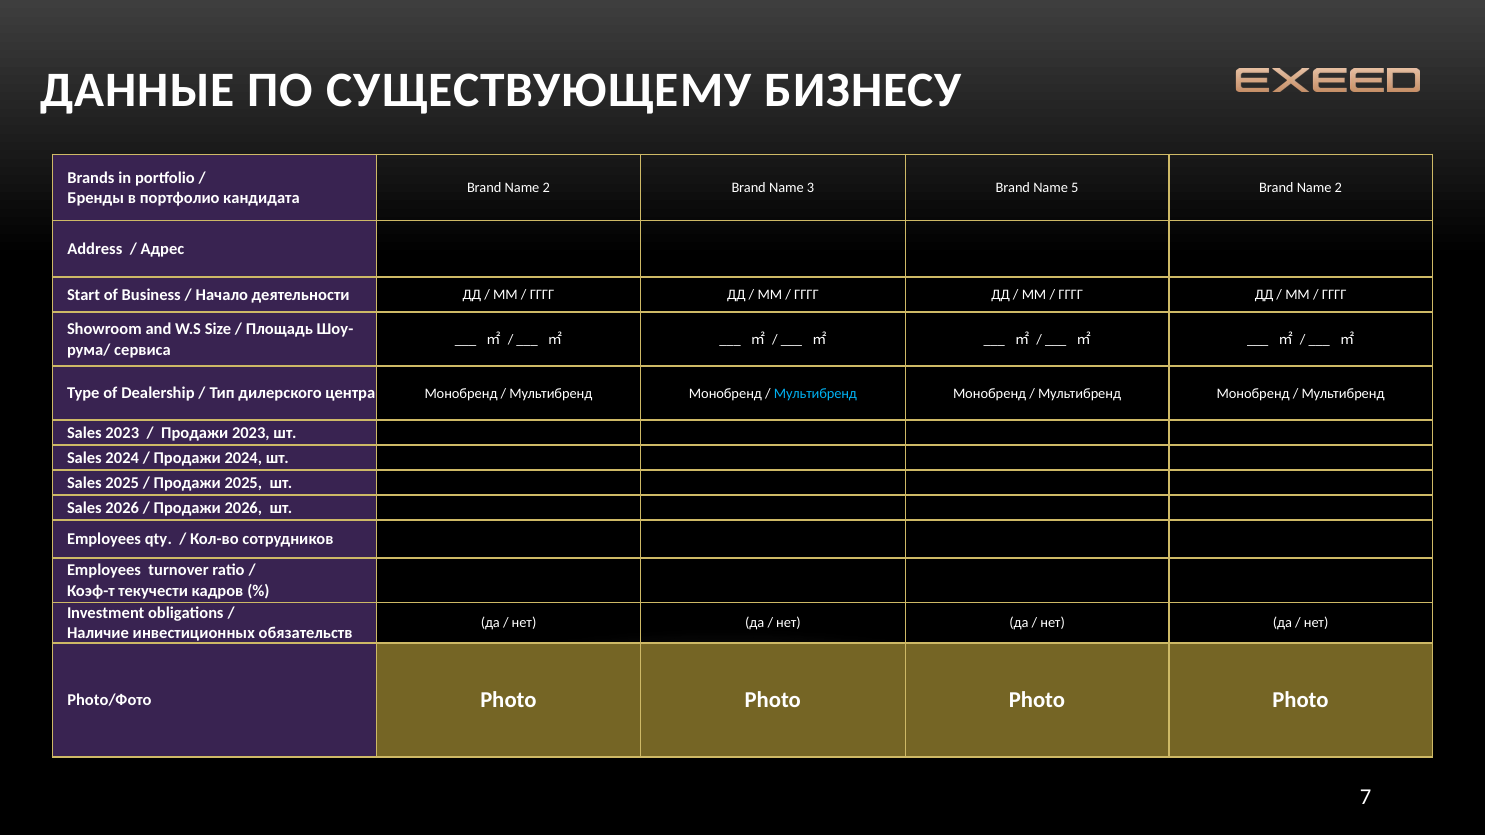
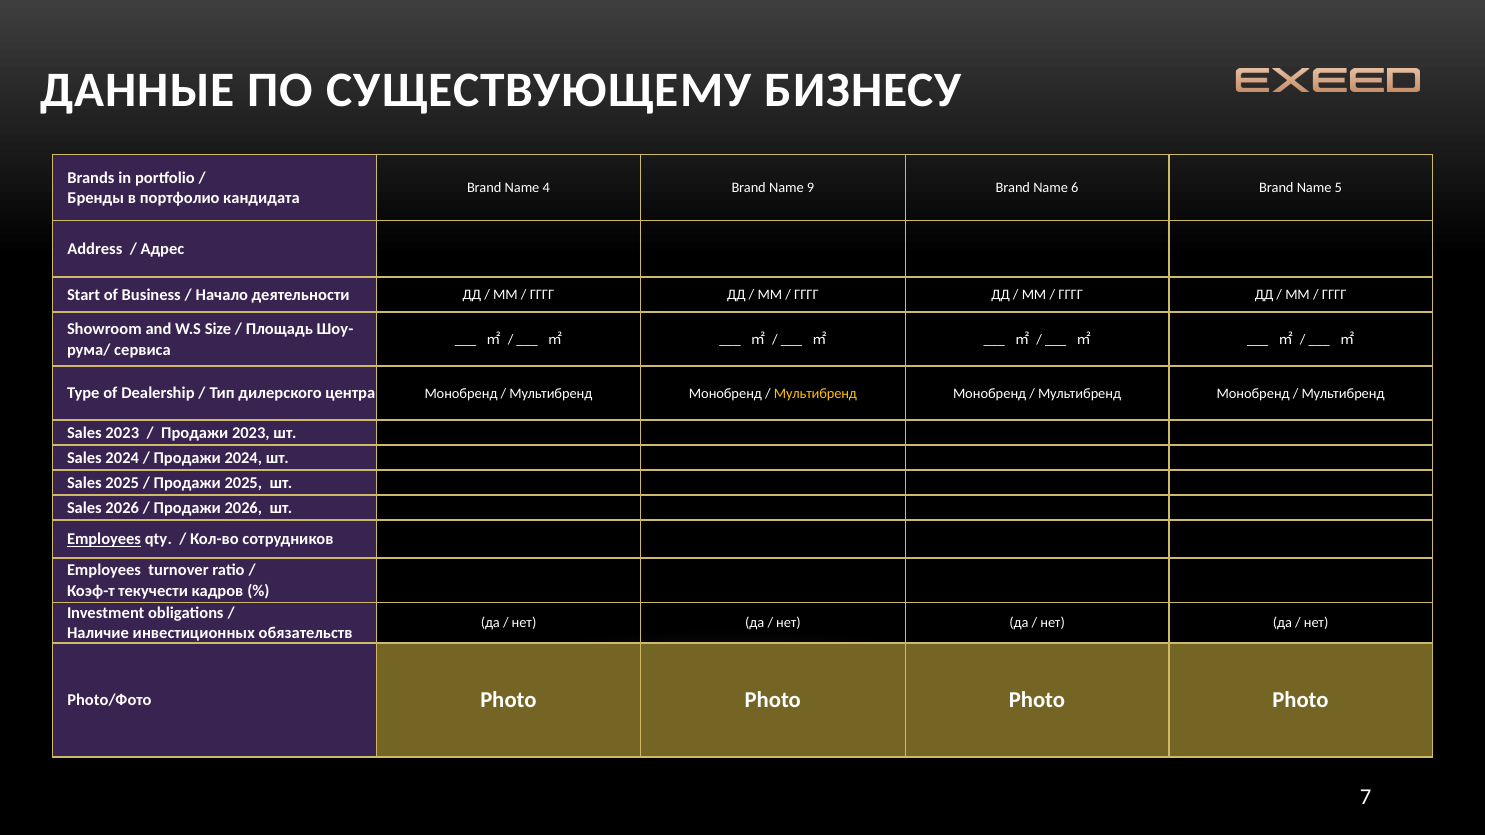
2: 2 -> 4 (546, 188)
3: 3 -> 9 (811, 188)
5: 5 -> 6 (1075, 188)
2: 2 -> 5 (1338, 188)
Мультибренд colour: light blue -> yellow (815, 393)
Employees underline: none -> present (104, 540)
